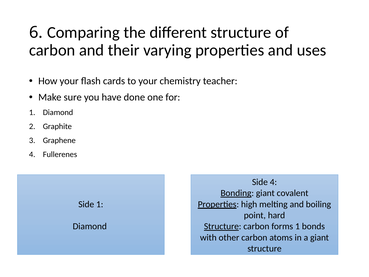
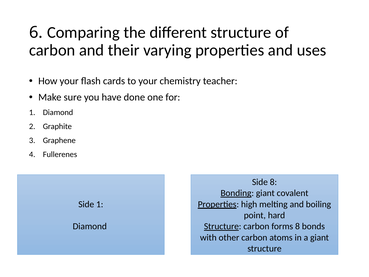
Side 4: 4 -> 8 (273, 182)
forms 1: 1 -> 8 (298, 226)
